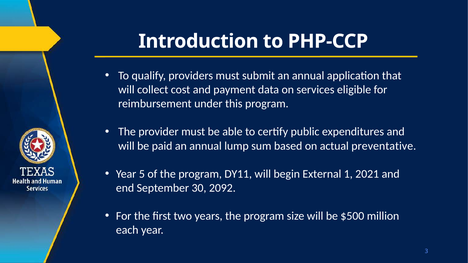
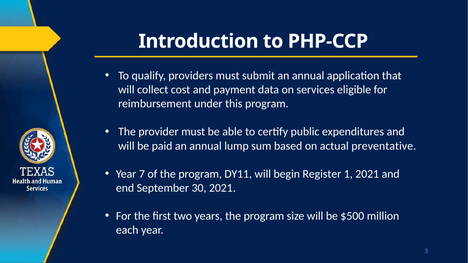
5: 5 -> 7 (142, 174)
External: External -> Register (322, 174)
30 2092: 2092 -> 2021 (222, 188)
